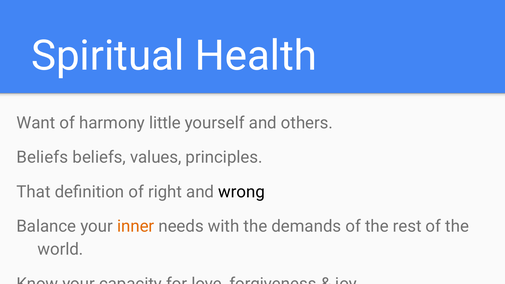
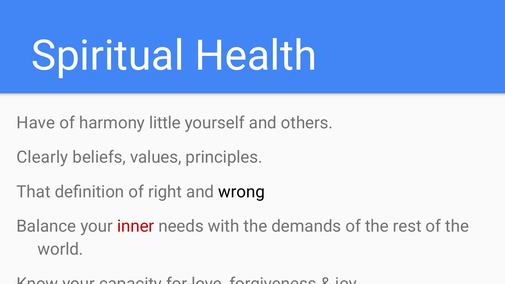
Want: Want -> Have (36, 123)
Beliefs: Beliefs -> Clearly (42, 157)
inner colour: orange -> red (136, 226)
